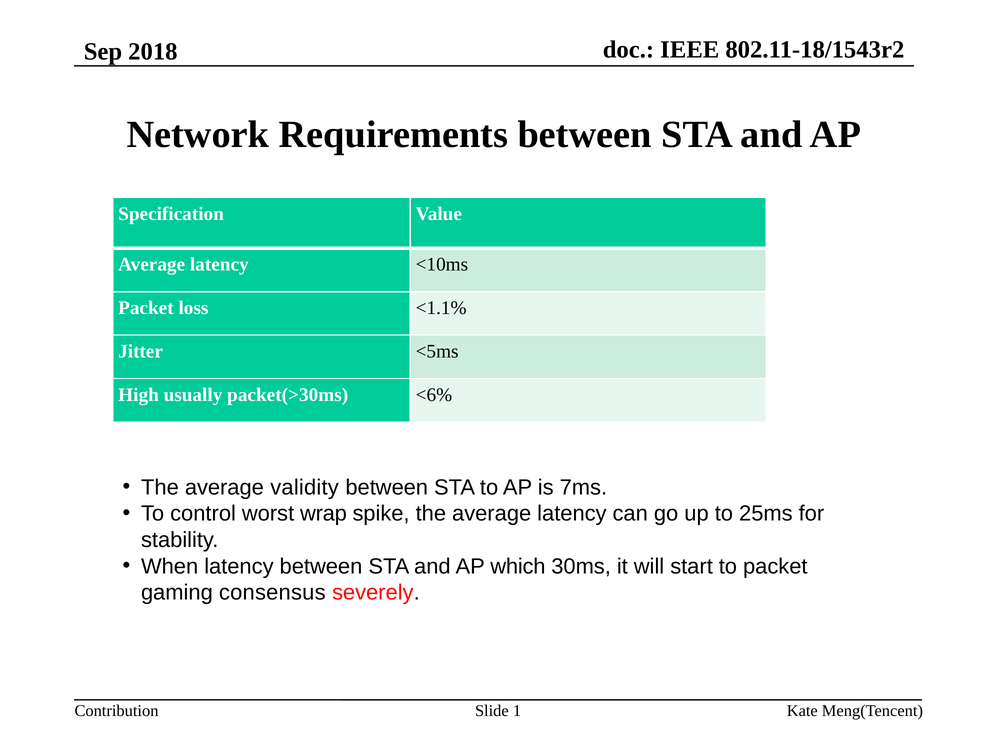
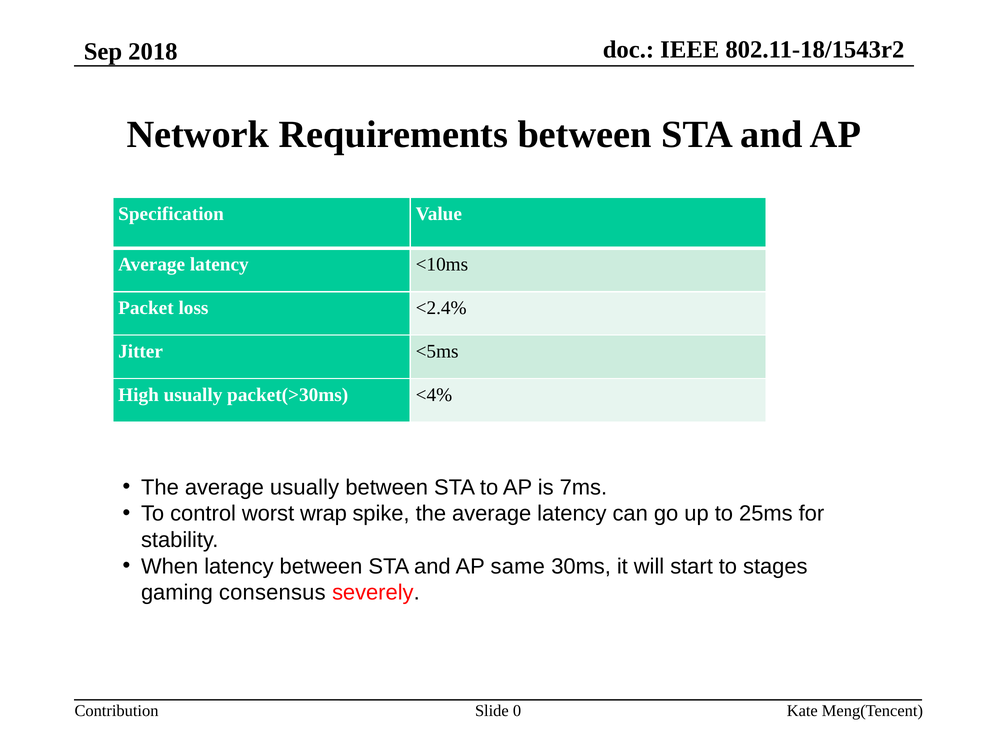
<1.1%: <1.1% -> <2.4% (441, 308)
<6%: <6% -> <4% (434, 395)
average validity: validity -> usually (305, 487)
which: which -> same (518, 566)
to packet: packet -> stages (775, 566)
1: 1 -> 0 (517, 711)
